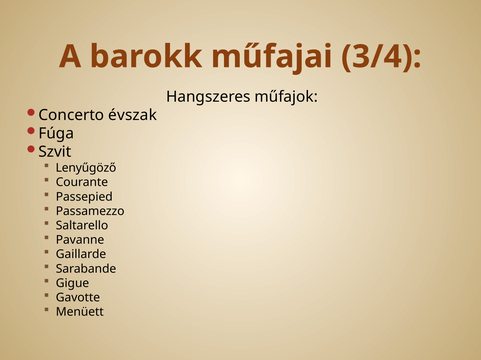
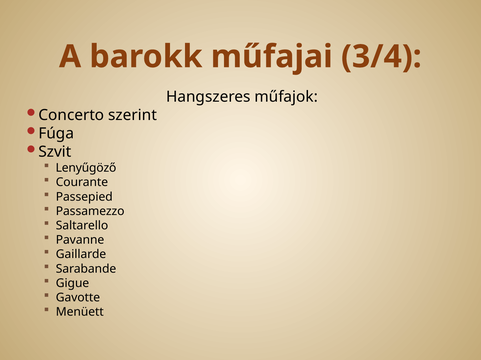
évszak: évszak -> szerint (133, 115)
